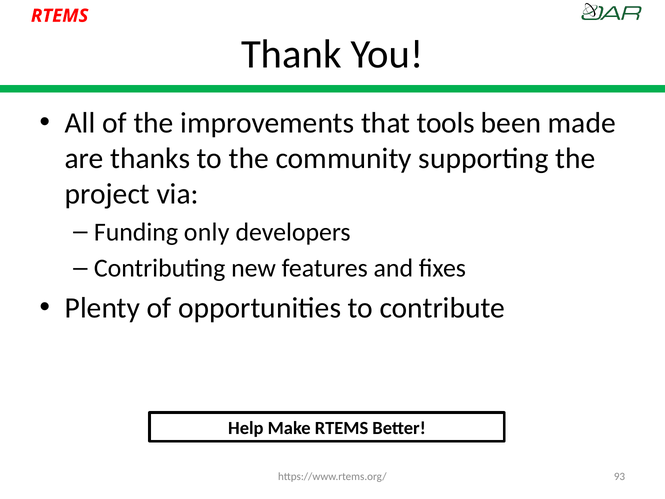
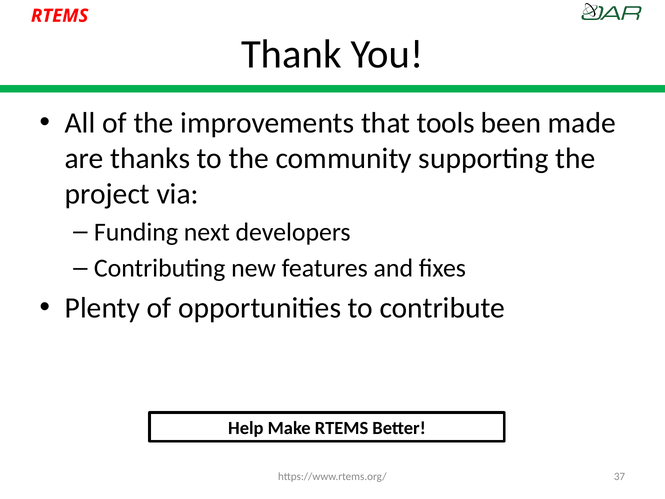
only: only -> next (207, 232)
93: 93 -> 37 (619, 476)
